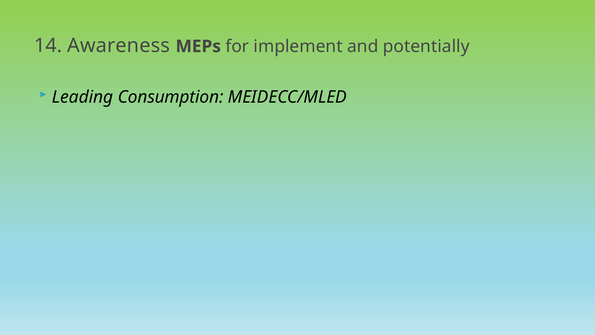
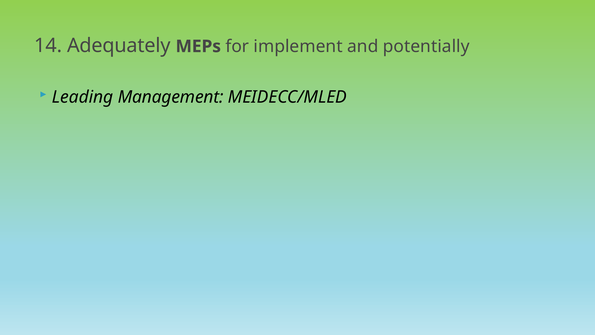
Awareness: Awareness -> Adequately (119, 46)
Consumption: Consumption -> Management (171, 97)
